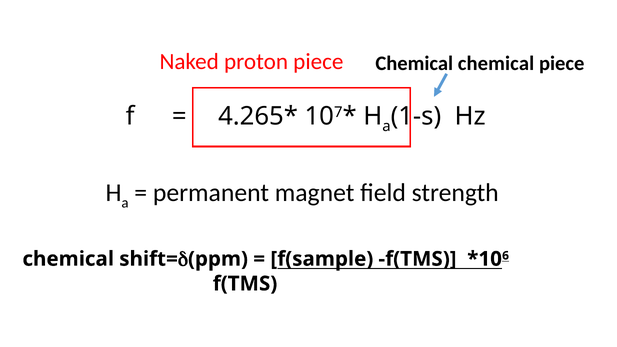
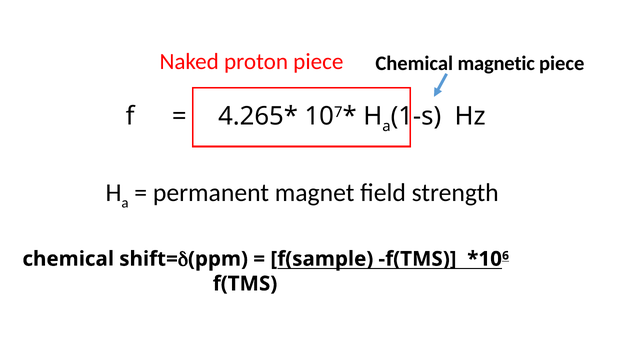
Chemical chemical: chemical -> magnetic (496, 63)
